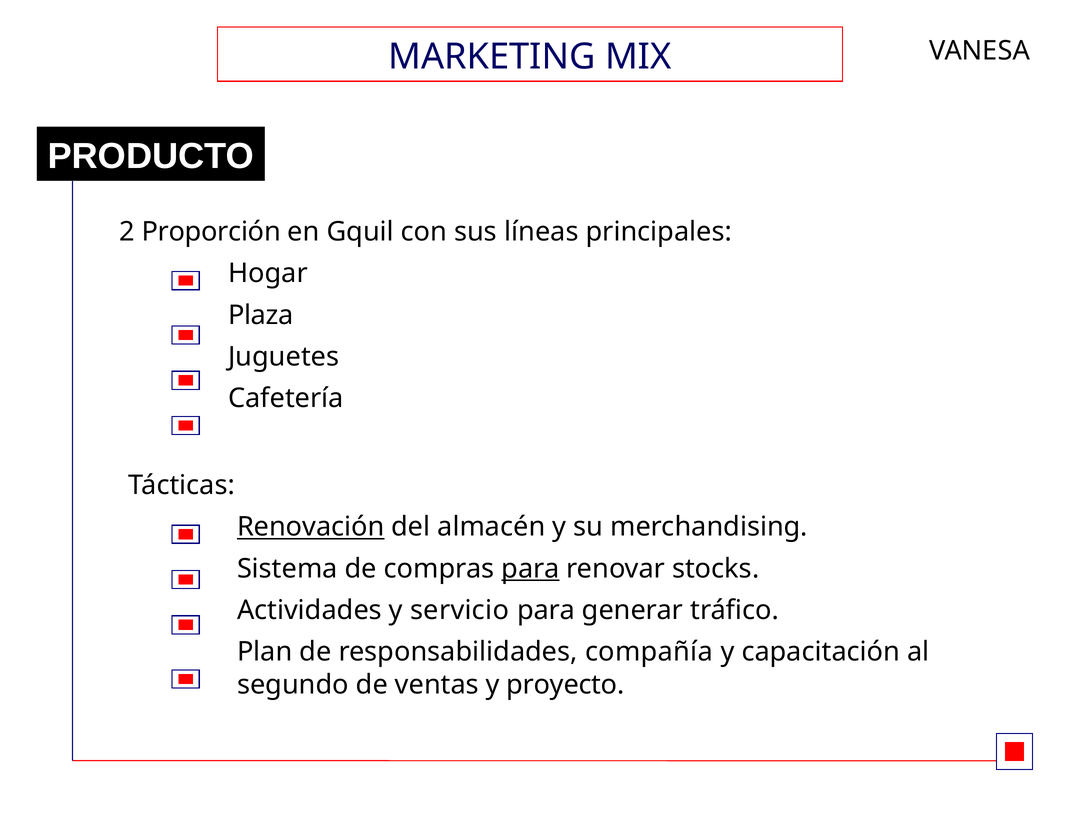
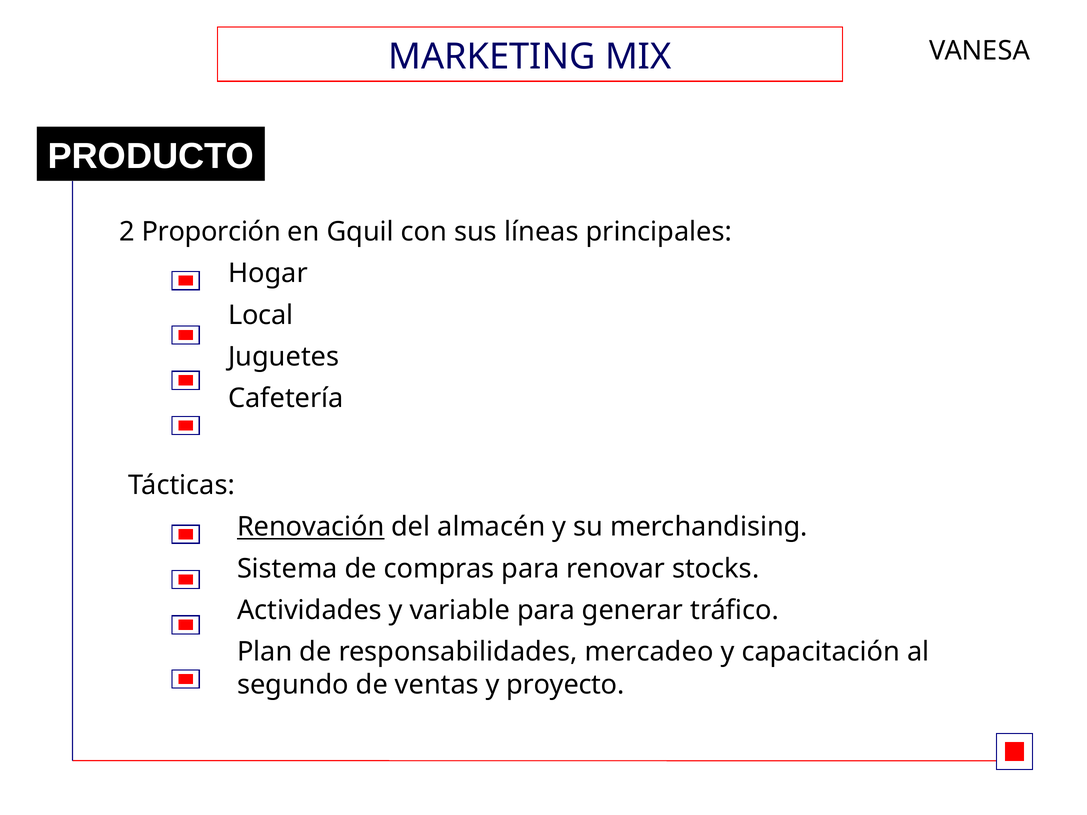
Plaza: Plaza -> Local (261, 315)
para underline: present -> none (530, 569)
servicio: servicio -> variable (460, 611)
compañía: compañía -> mercadeo (649, 652)
